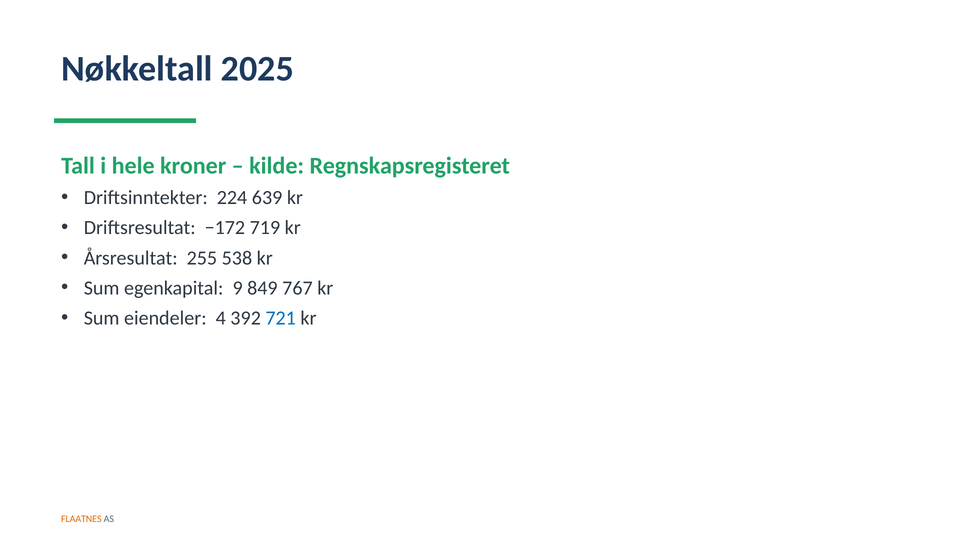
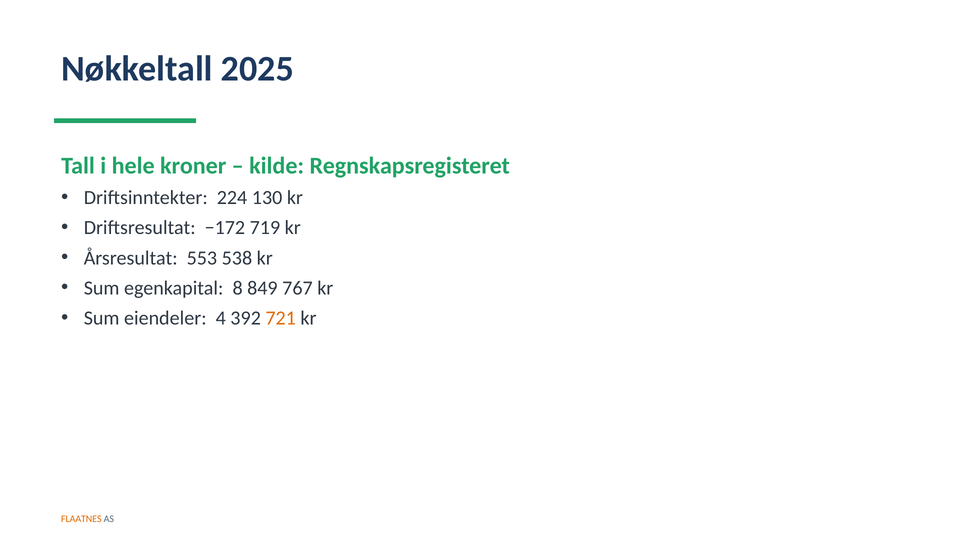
639: 639 -> 130 (267, 198)
255: 255 -> 553 (202, 258)
9: 9 -> 8 (238, 288)
721 colour: blue -> orange (281, 318)
